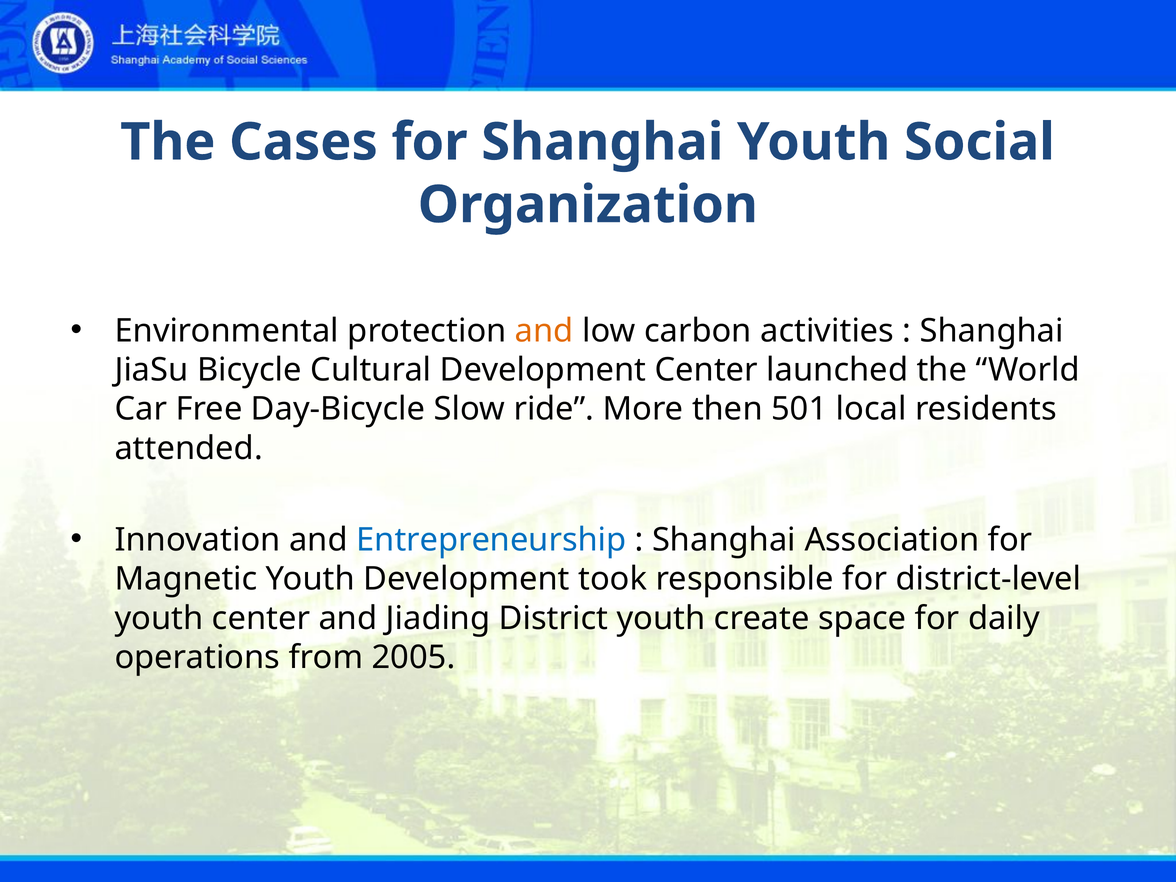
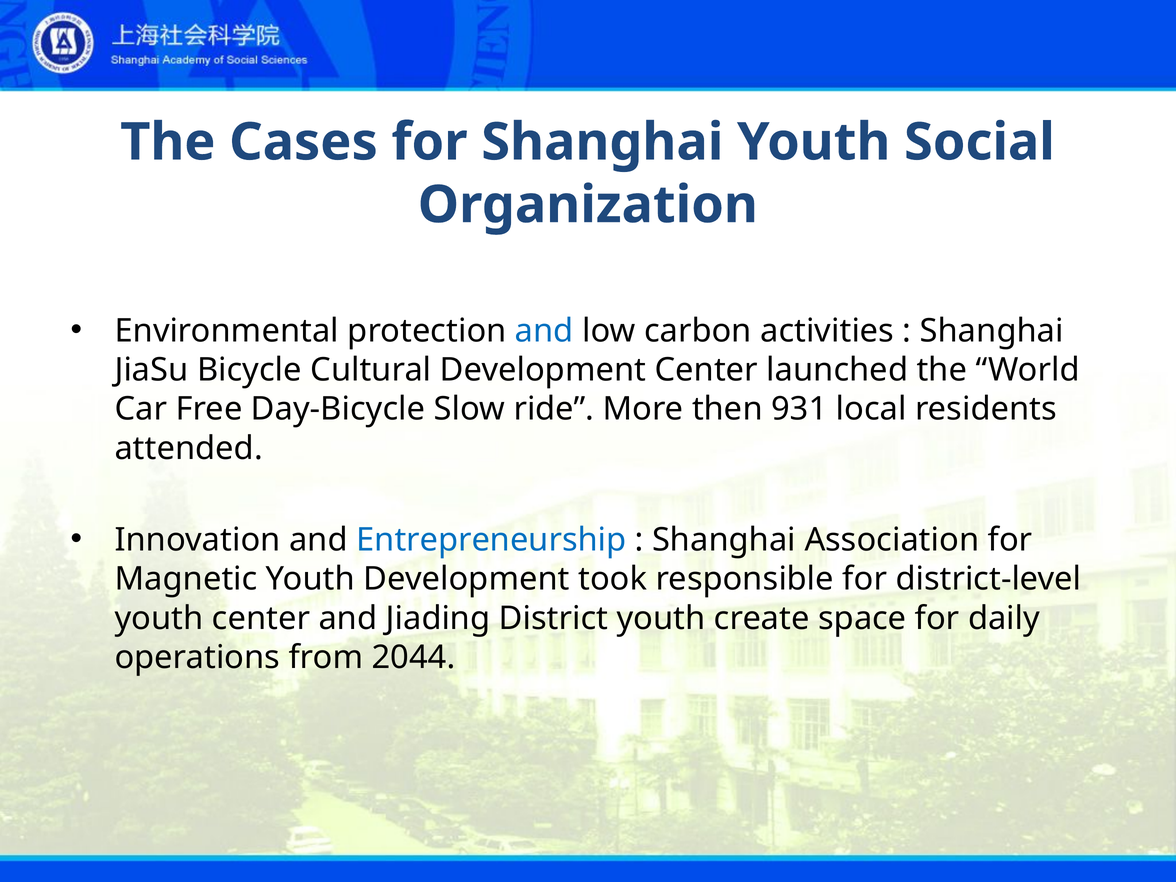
and colour: orange -> blue (544, 331)
501: 501 -> 931 (799, 409)
2005: 2005 -> 2044 (413, 658)
